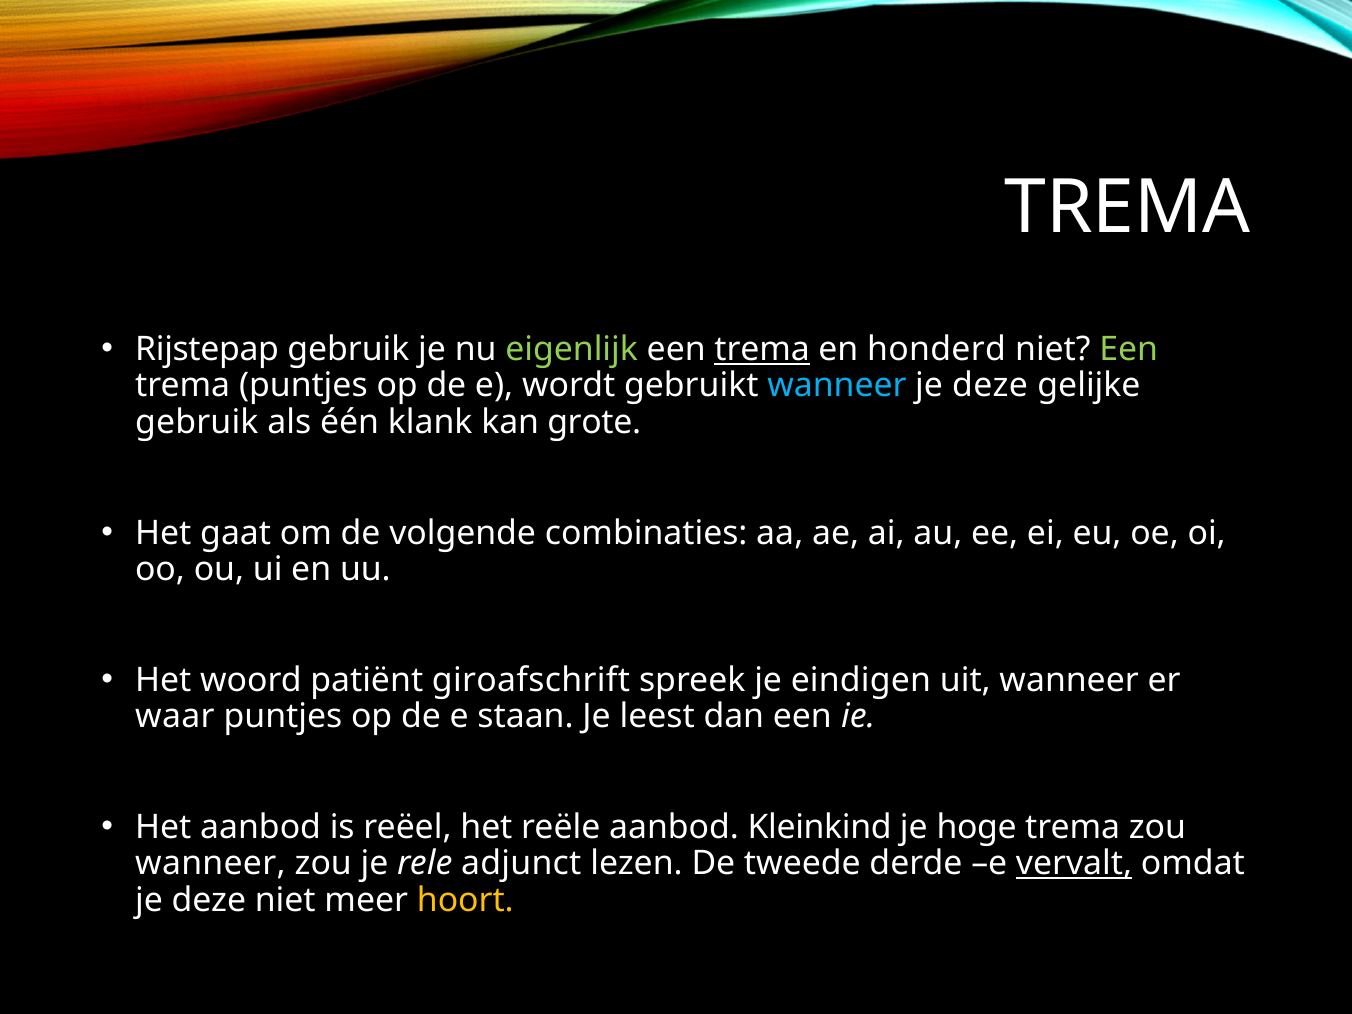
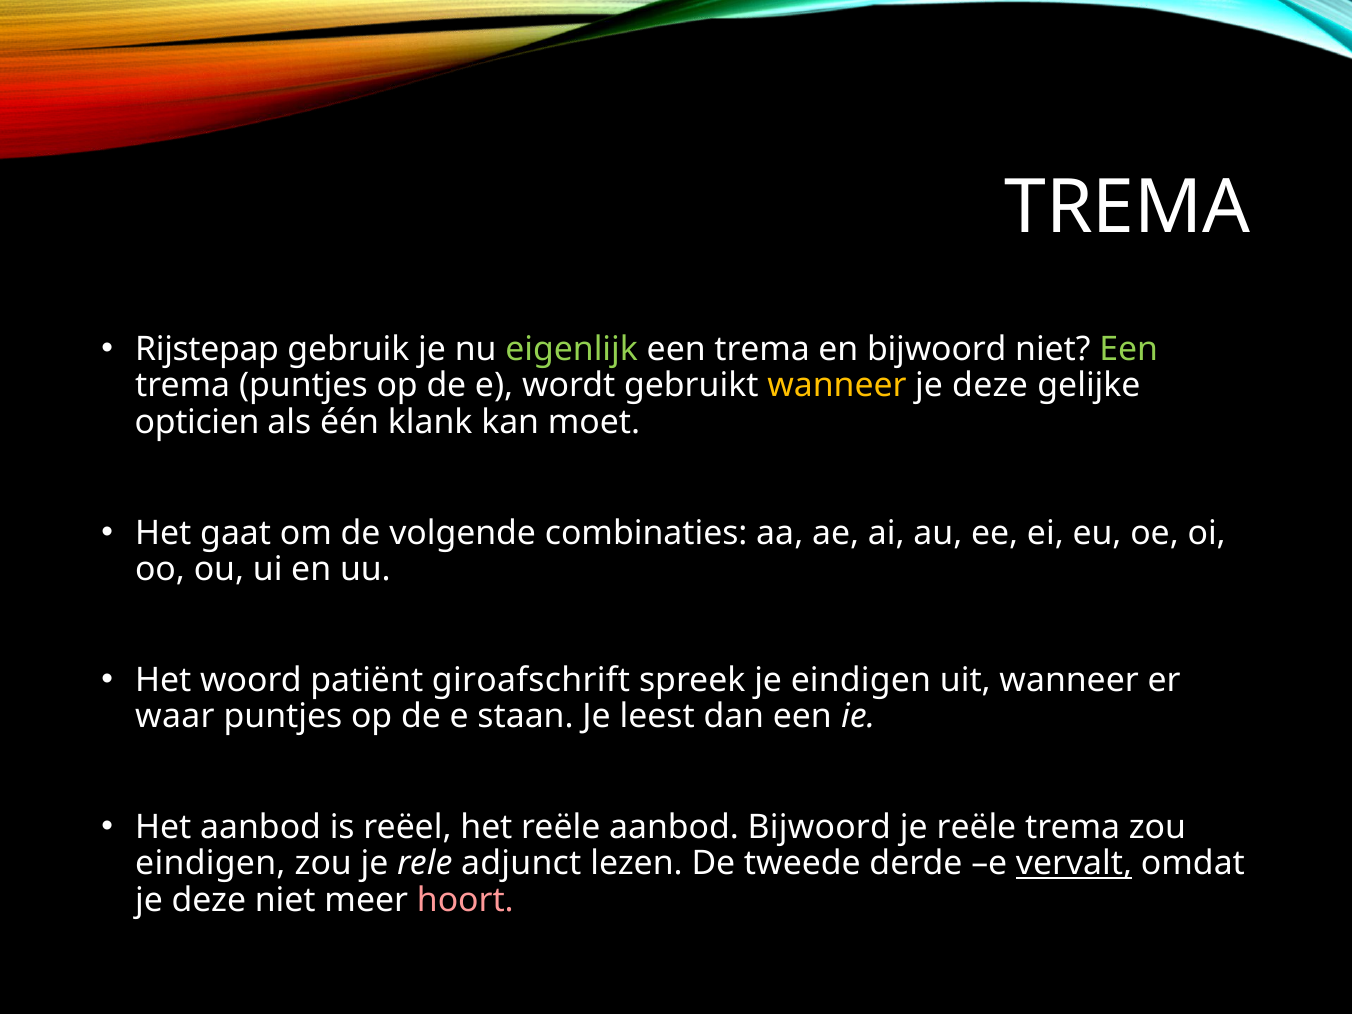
trema underline: present -> none (762, 349)
en honderd: honderd -> bijwoord (937, 349)
wanneer colour: light blue -> yellow (837, 386)
gebruik: gebruik -> opticien (197, 422)
grote: grote -> moet (594, 422)
aanbod Kleinkind: Kleinkind -> Bijwoord (819, 827)
je hoge: hoge -> reële (976, 827)
wanneer: wanneer -> eindigen (210, 864)
hoort colour: yellow -> pink (465, 900)
